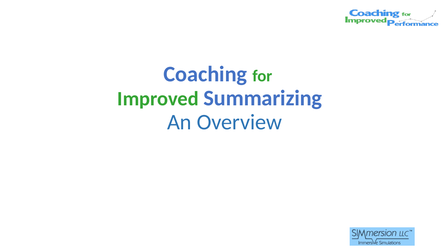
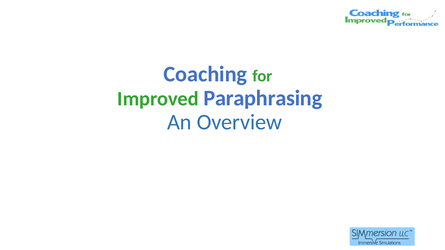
Summarizing: Summarizing -> Paraphrasing (263, 98)
